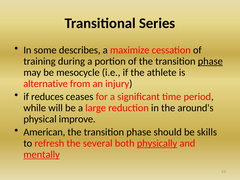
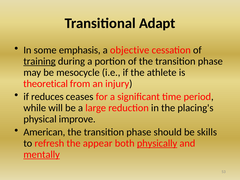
Series: Series -> Adapt (157, 23)
describes: describes -> emphasis (80, 50)
maximize: maximize -> objective (130, 50)
training underline: none -> present (40, 61)
phase underline: present -> none (210, 61)
alternative: alternative -> theoretical (46, 84)
around's: around's -> placing's (195, 108)
several: several -> appear (98, 143)
